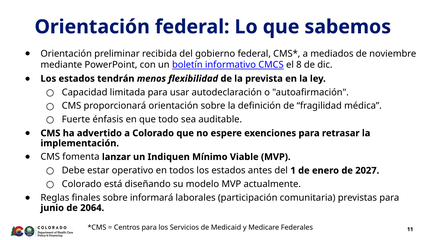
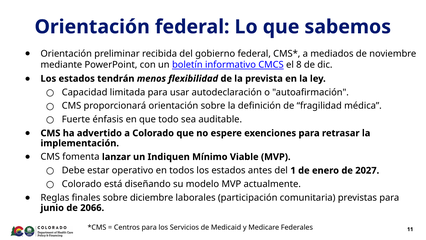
informará: informará -> diciembre (152, 197)
2064: 2064 -> 2066 (92, 208)
